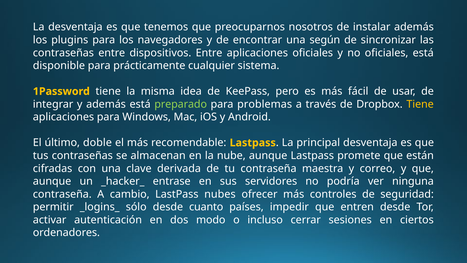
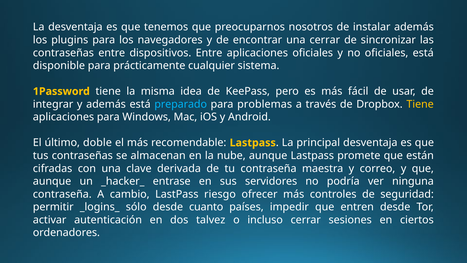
una según: según -> cerrar (325, 40)
preparado colour: light green -> light blue (181, 104)
nubes: nubes -> riesgo (220, 194)
modo: modo -> talvez (211, 220)
